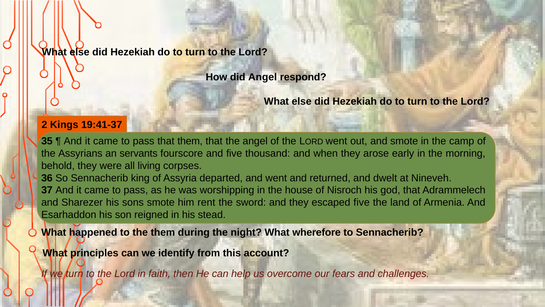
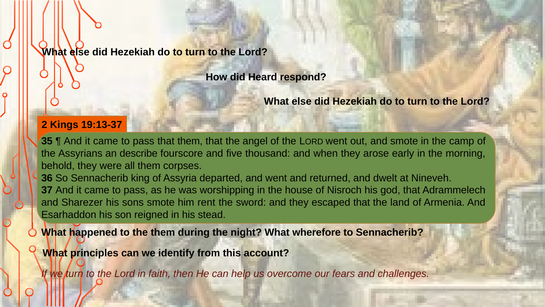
did Angel: Angel -> Heard (263, 77)
19:41-37: 19:41-37 -> 19:13-37 (102, 125)
servants: servants -> describe (139, 153)
all living: living -> them (149, 165)
escaped five: five -> that (362, 202)
